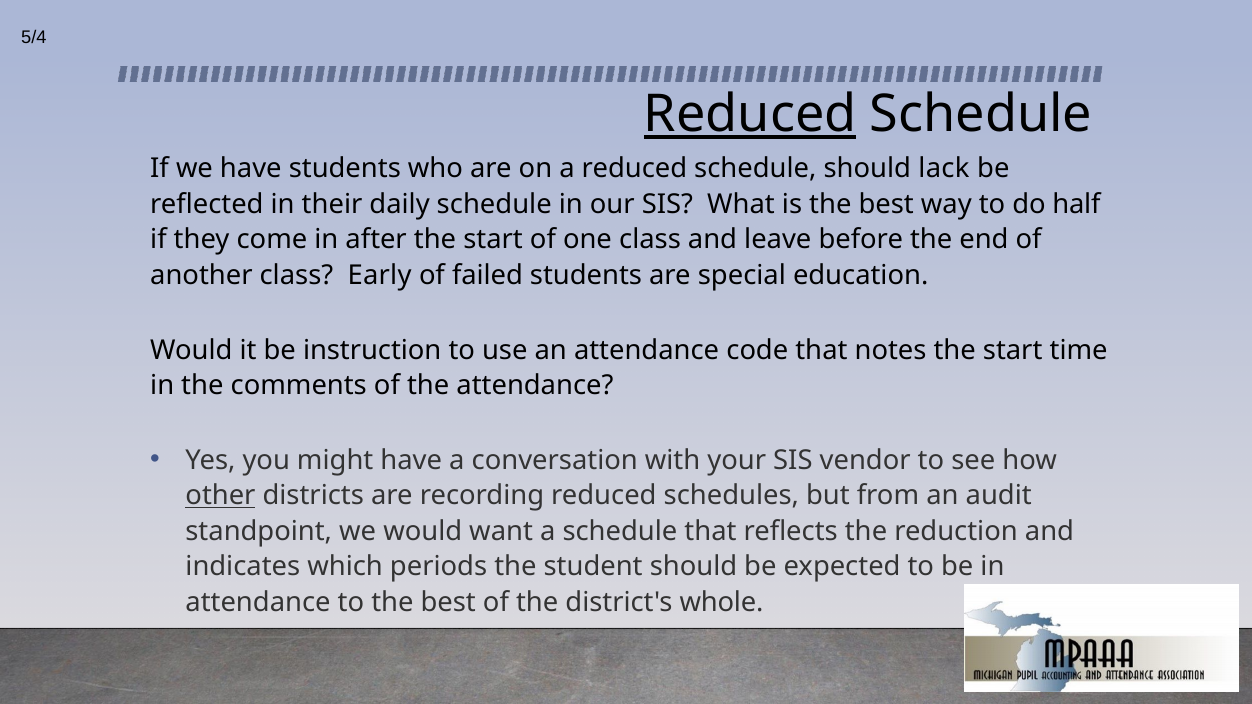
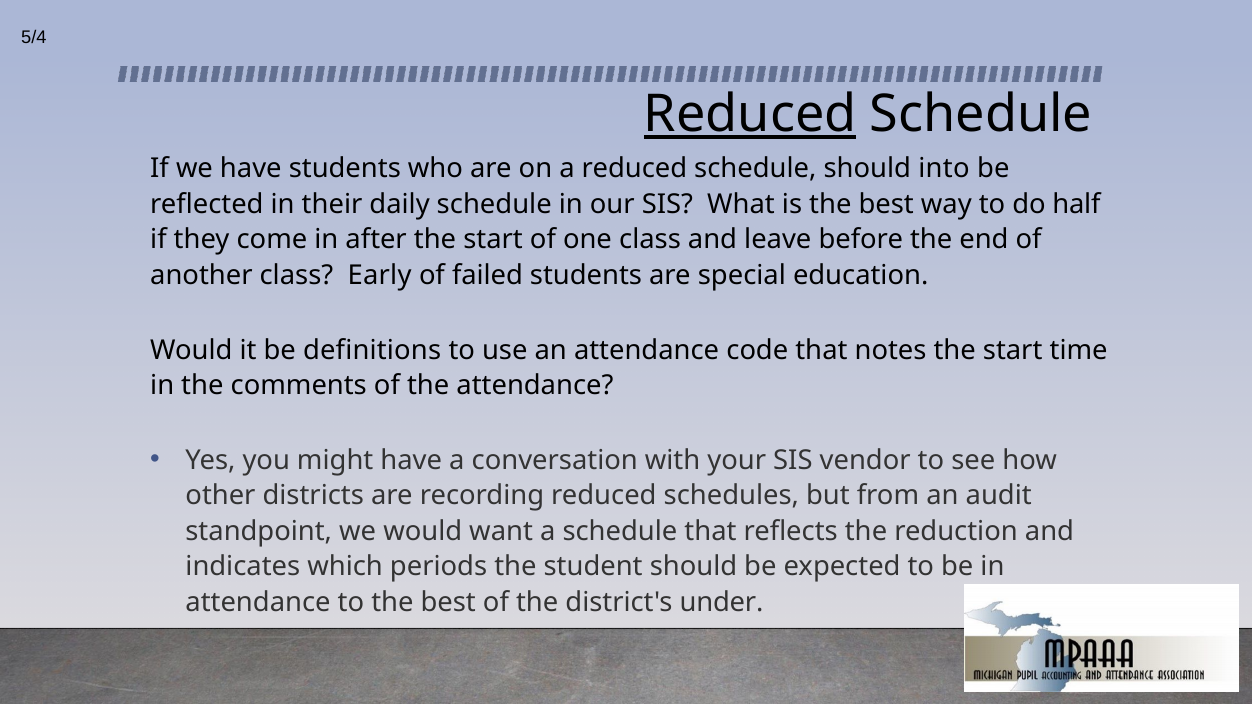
lack: lack -> into (944, 169)
instruction: instruction -> definitions (372, 350)
other underline: present -> none (220, 496)
whole: whole -> under (722, 603)
